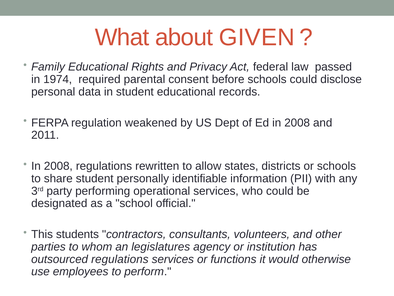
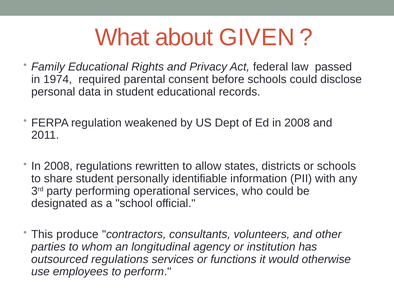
students: students -> produce (77, 234)
legislatures: legislatures -> longitudinal (161, 246)
